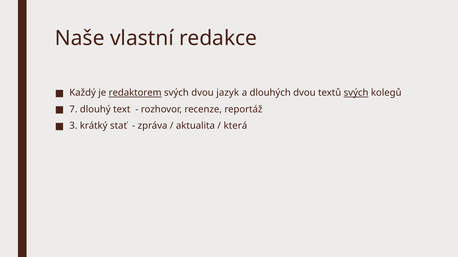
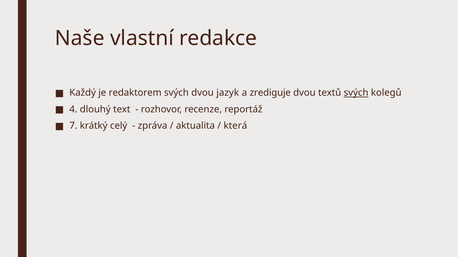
redaktorem underline: present -> none (135, 93)
dlouhých: dlouhých -> zrediguje (270, 93)
7: 7 -> 4 (73, 110)
3: 3 -> 7 (73, 126)
stať: stať -> celý (119, 126)
